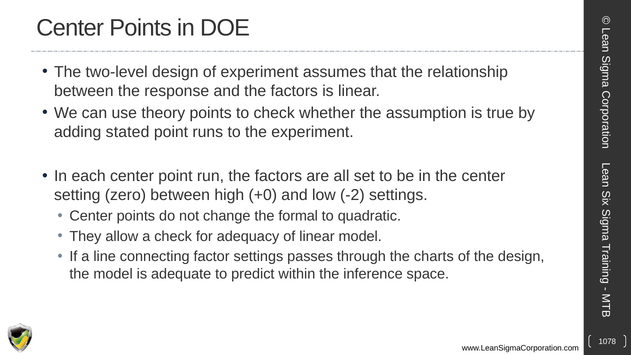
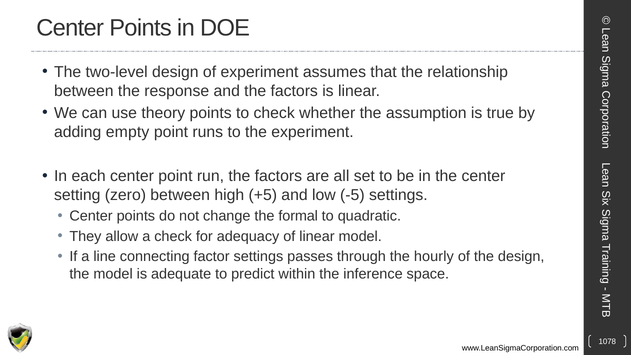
stated: stated -> empty (128, 132)
+0: +0 -> +5 (263, 195)
-2: -2 -> -5 (352, 195)
charts: charts -> hourly (434, 257)
